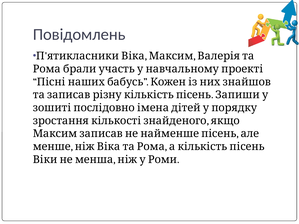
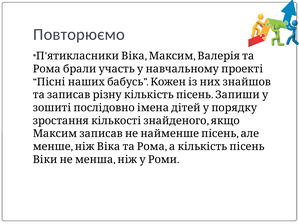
Повідомлень: Повідомлень -> Повторюємо (79, 35)
